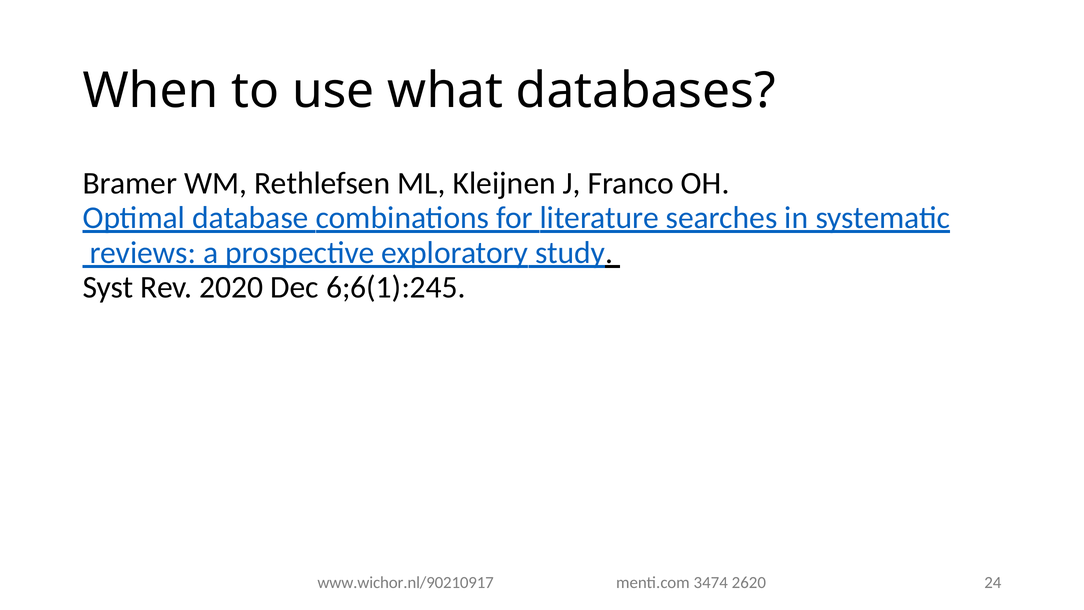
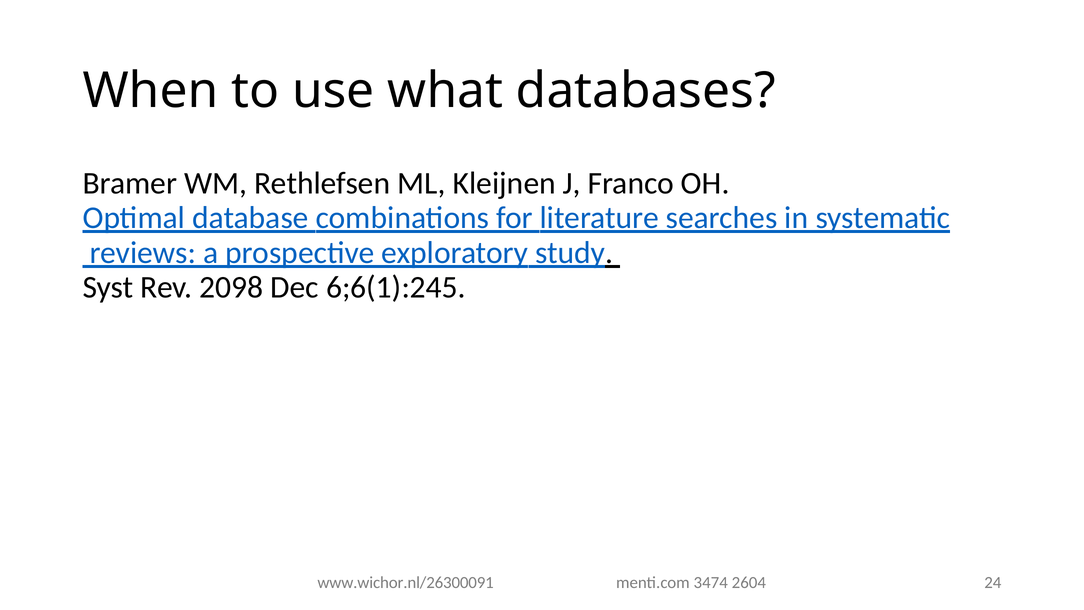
2020: 2020 -> 2098 (231, 287)
www.wichor.nl/90210917: www.wichor.nl/90210917 -> www.wichor.nl/26300091 (406, 582)
2620: 2620 -> 2604 (749, 582)
